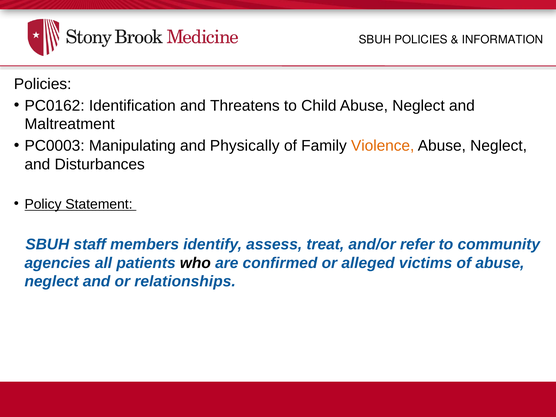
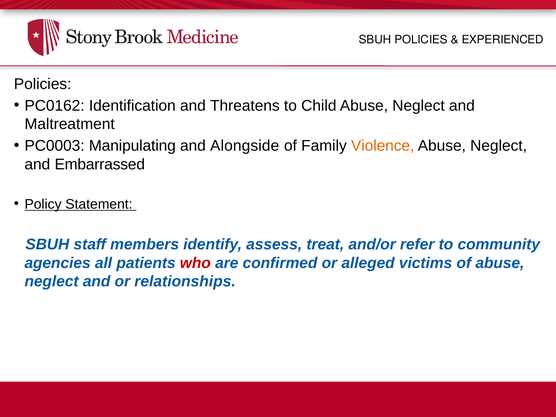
INFORMATION: INFORMATION -> EXPERIENCED (503, 40)
Physically: Physically -> Alongside (245, 146)
Disturbances: Disturbances -> Embarrassed (100, 164)
who colour: black -> red (195, 263)
